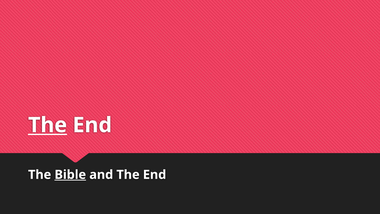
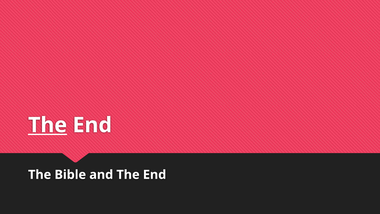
Bible underline: present -> none (70, 175)
